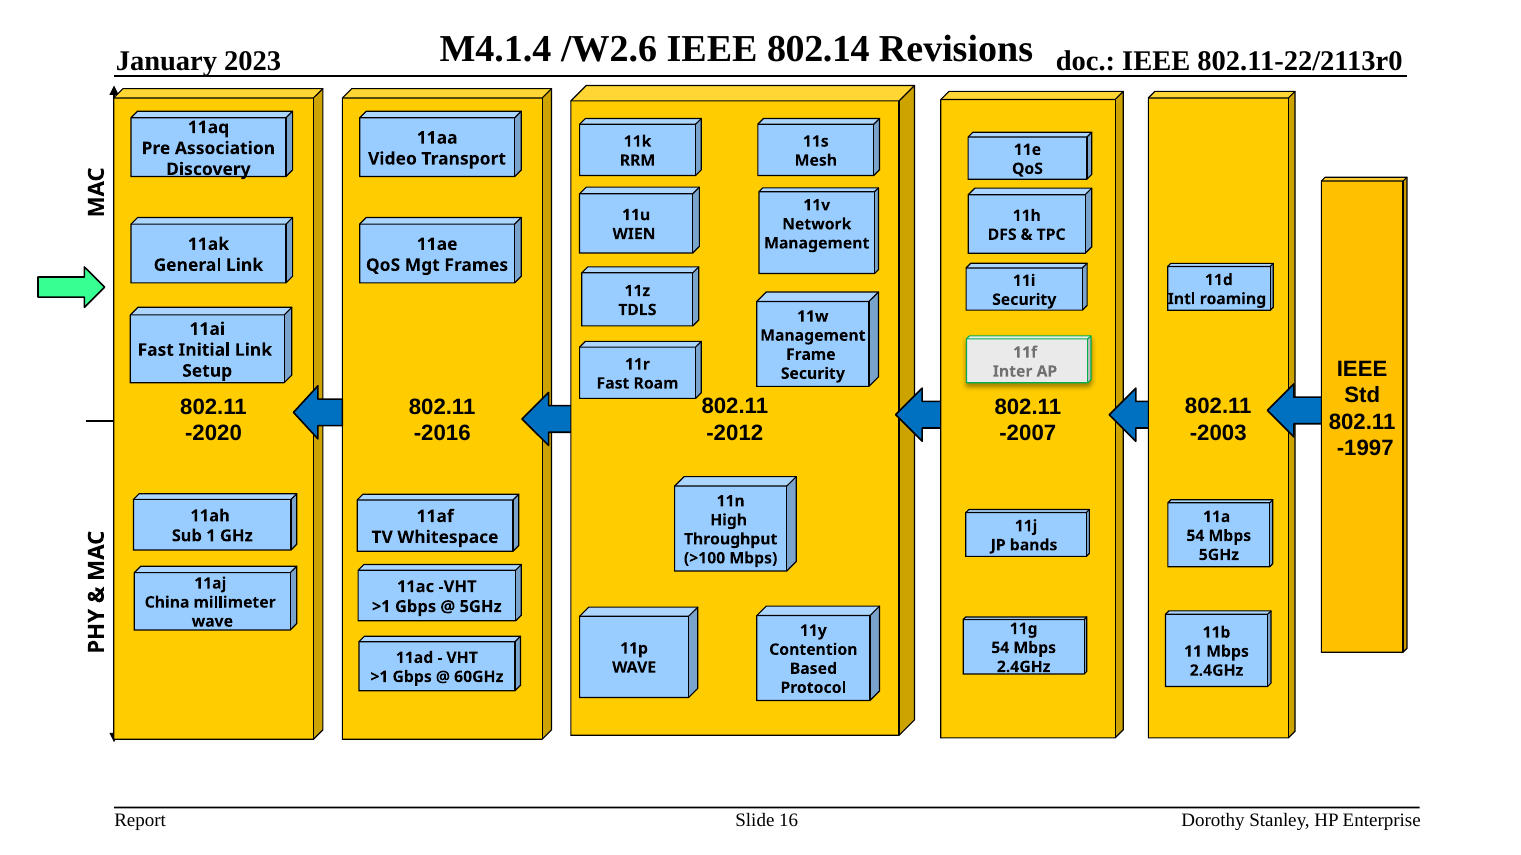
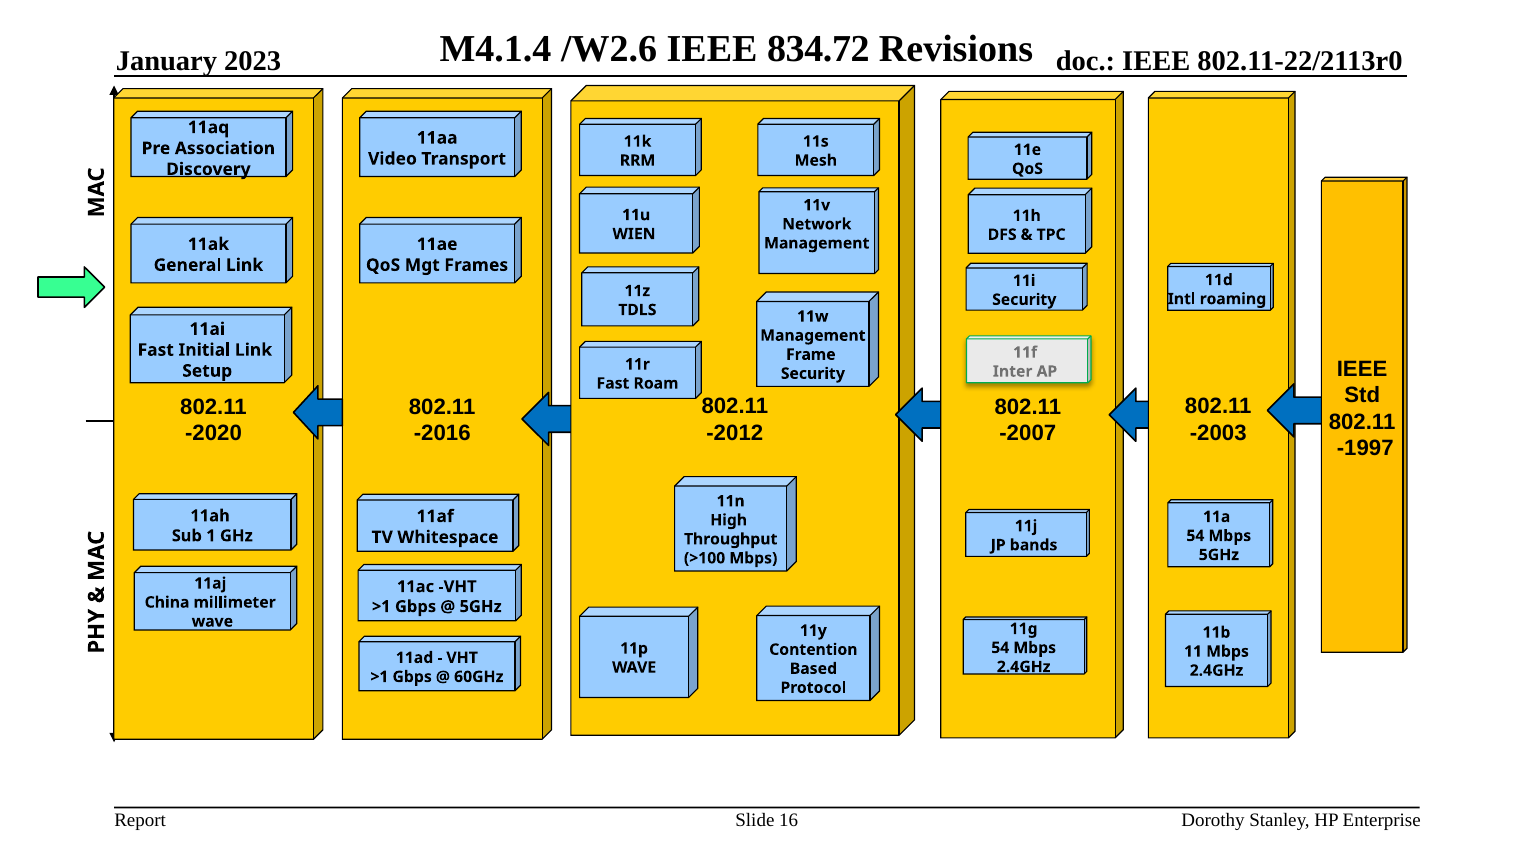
802.14: 802.14 -> 834.72 (818, 49)
